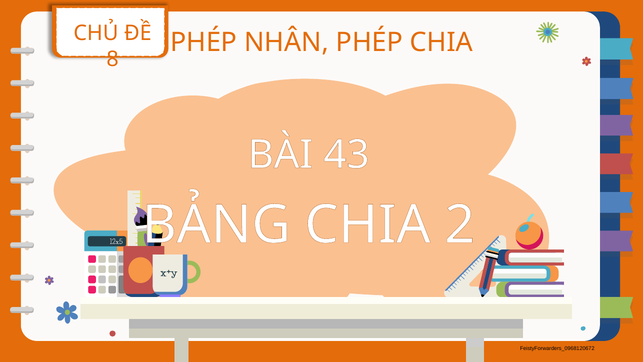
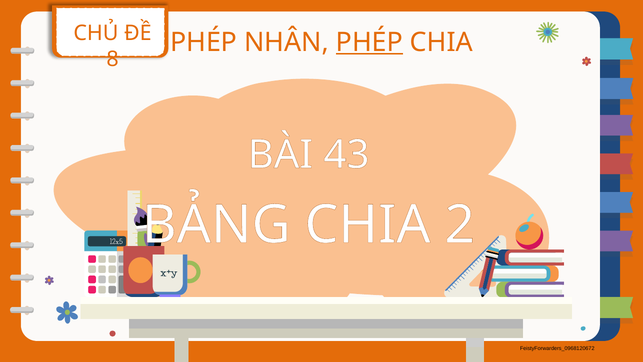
PHÉP underline: none -> present (369, 42)
